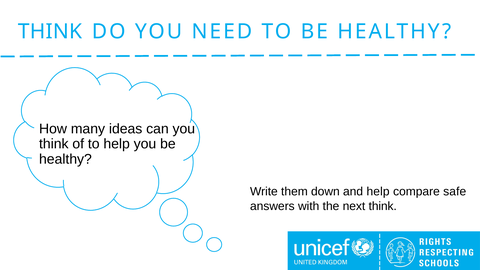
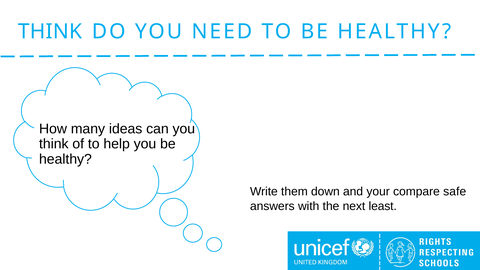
and help: help -> your (378, 192)
next think: think -> least (383, 206)
